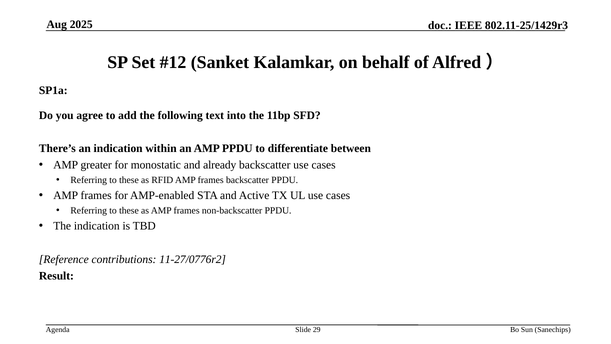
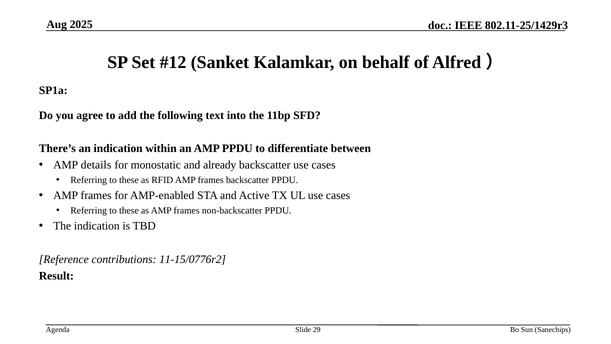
greater: greater -> details (96, 165)
11-27/0776r2: 11-27/0776r2 -> 11-15/0776r2 (193, 259)
